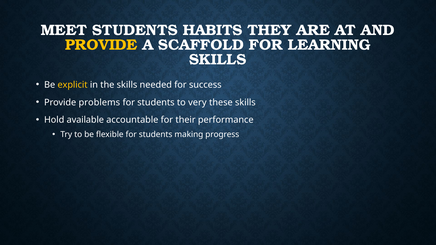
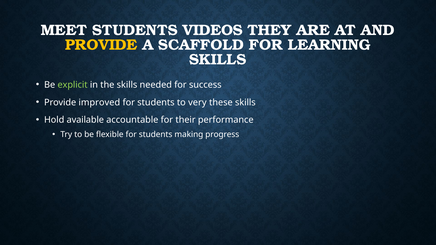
HABITS: HABITS -> VIDEOS (213, 30)
explicit colour: yellow -> light green (73, 85)
problems: problems -> improved (99, 102)
